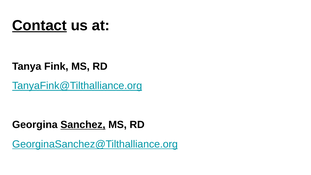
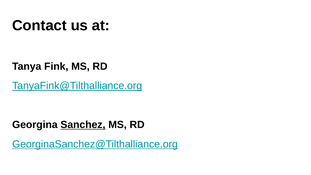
Contact underline: present -> none (39, 25)
